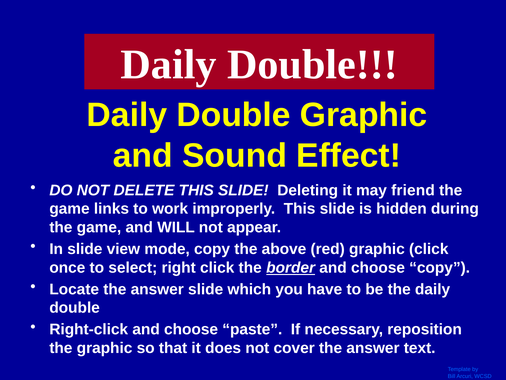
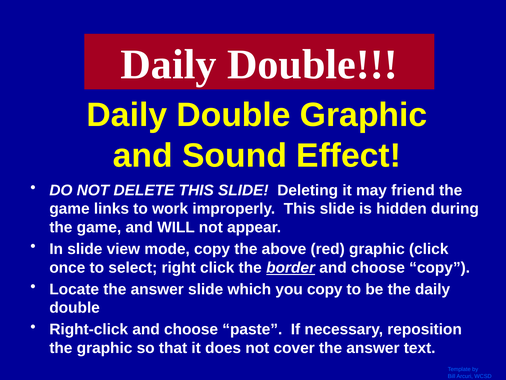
you have: have -> copy (325, 289)
